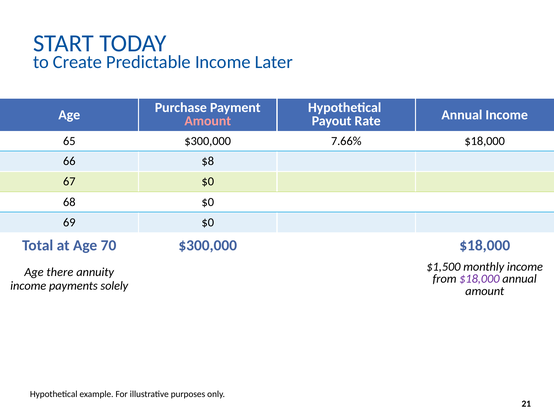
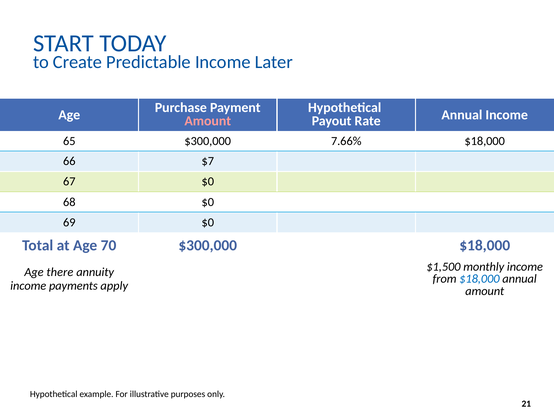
$8: $8 -> $7 (208, 161)
$18,000 colour: purple -> blue (479, 279)
solely: solely -> apply (114, 285)
